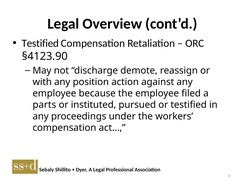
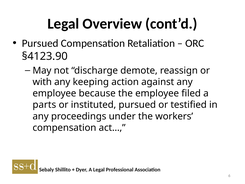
Testified: Testified -> Pursued (40, 43)
position: position -> keeping (91, 82)
